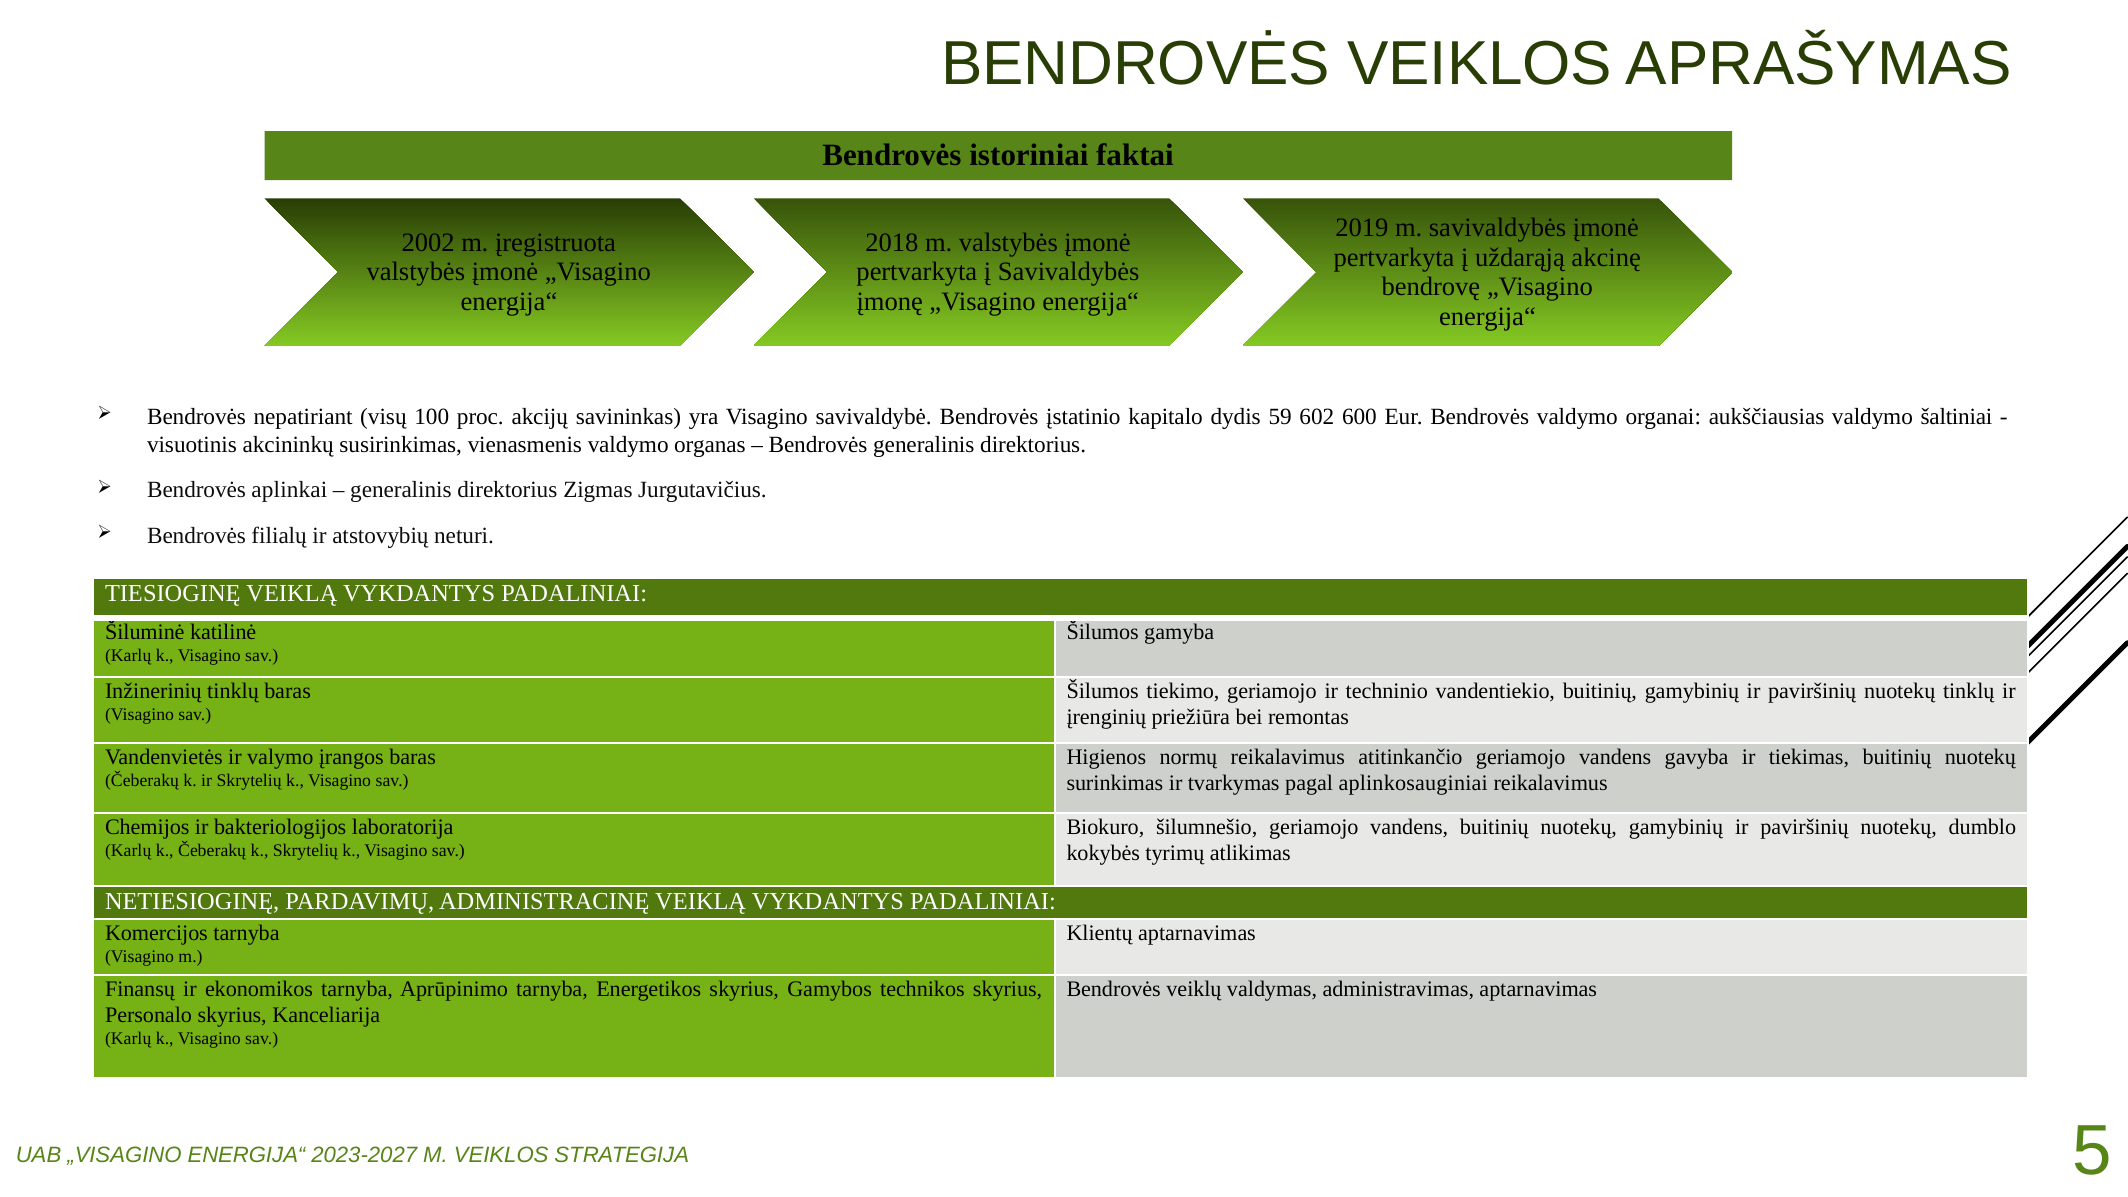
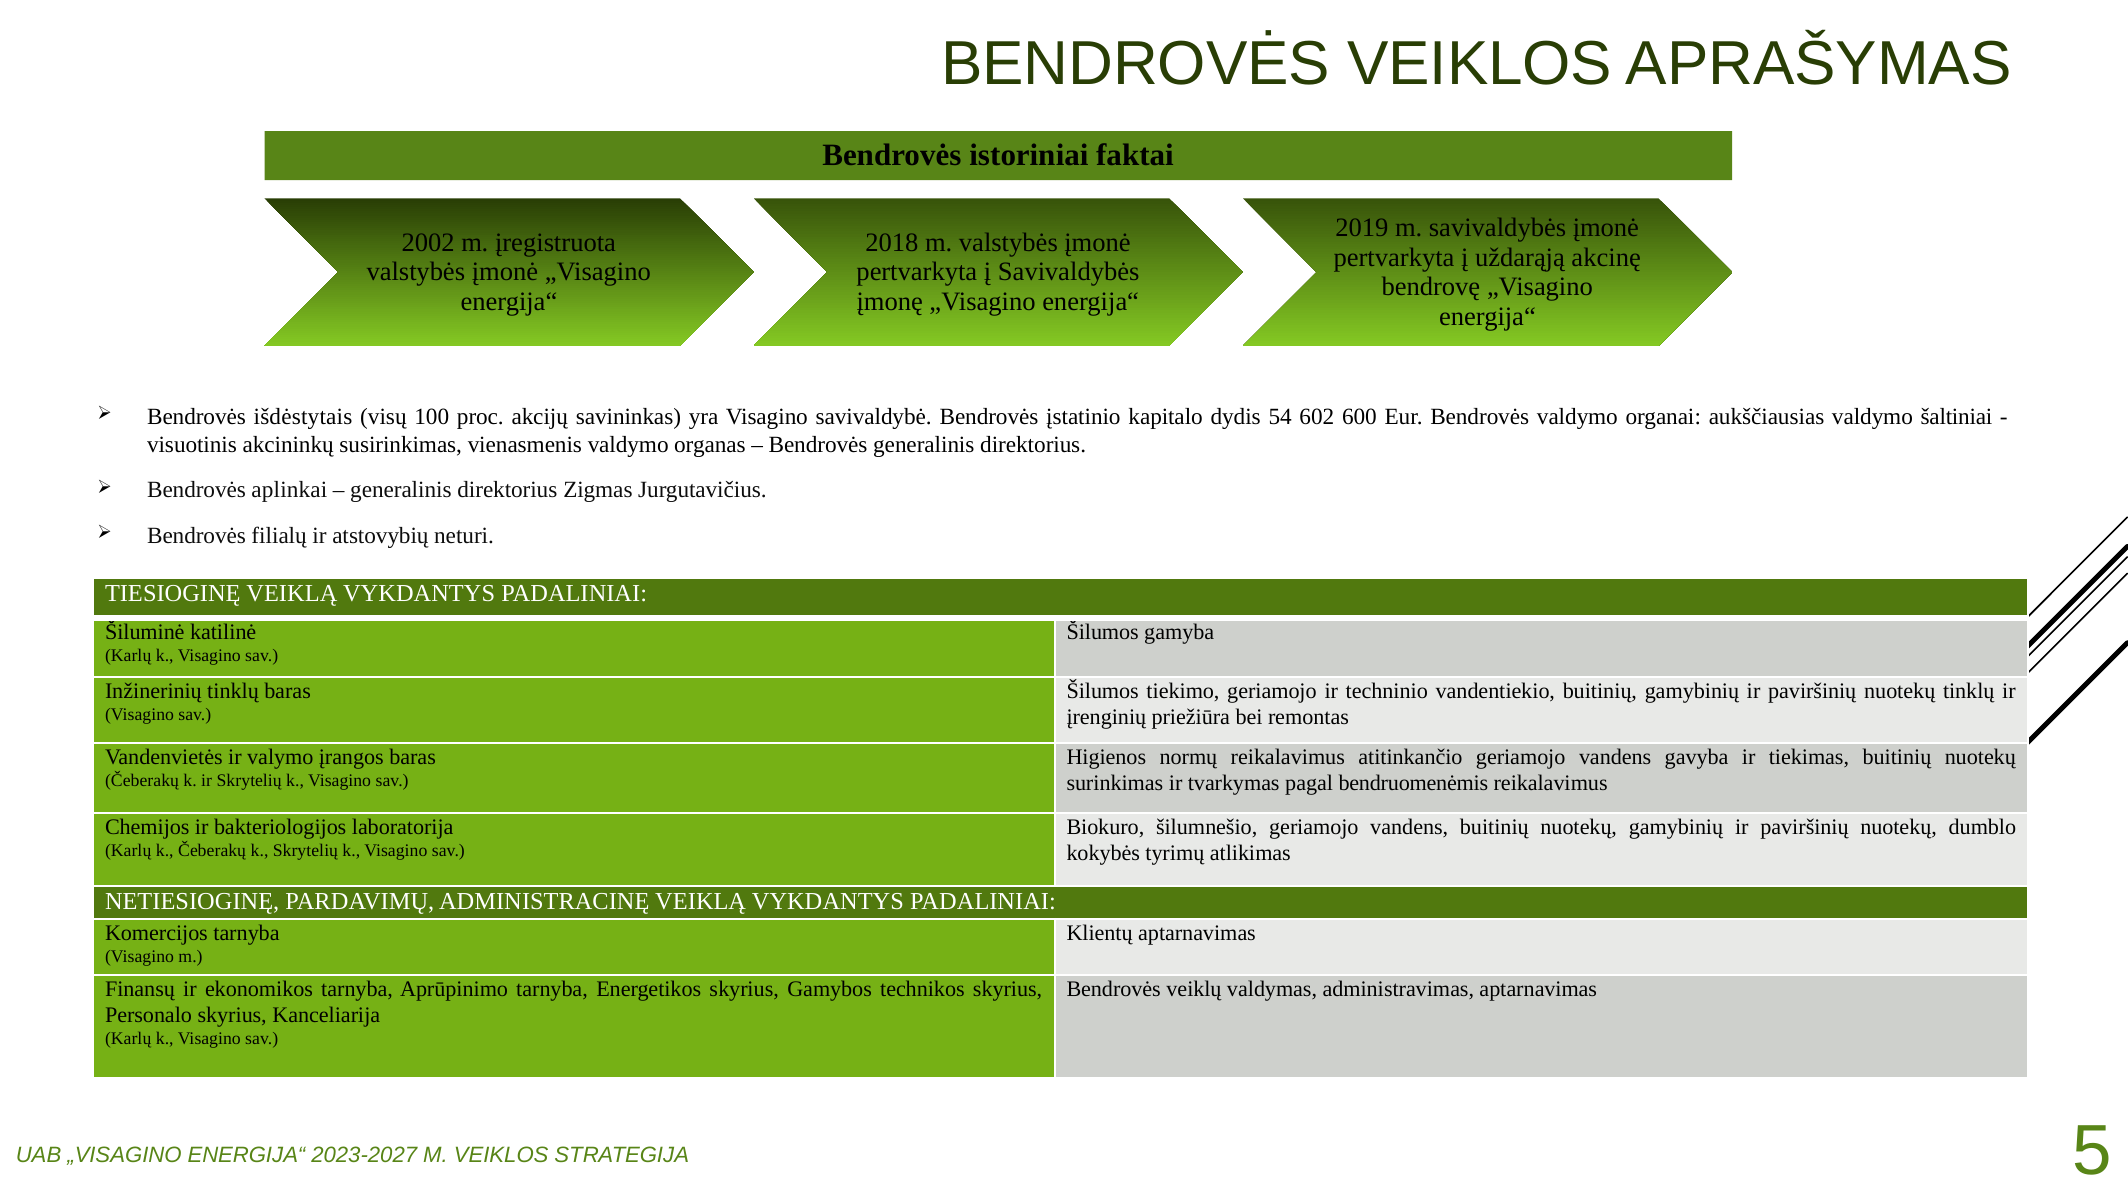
nepatiriant: nepatiriant -> išdėstytais (303, 416)
59: 59 -> 54 (1280, 416)
aplinkosauginiai: aplinkosauginiai -> bendruomenėmis (1413, 784)
